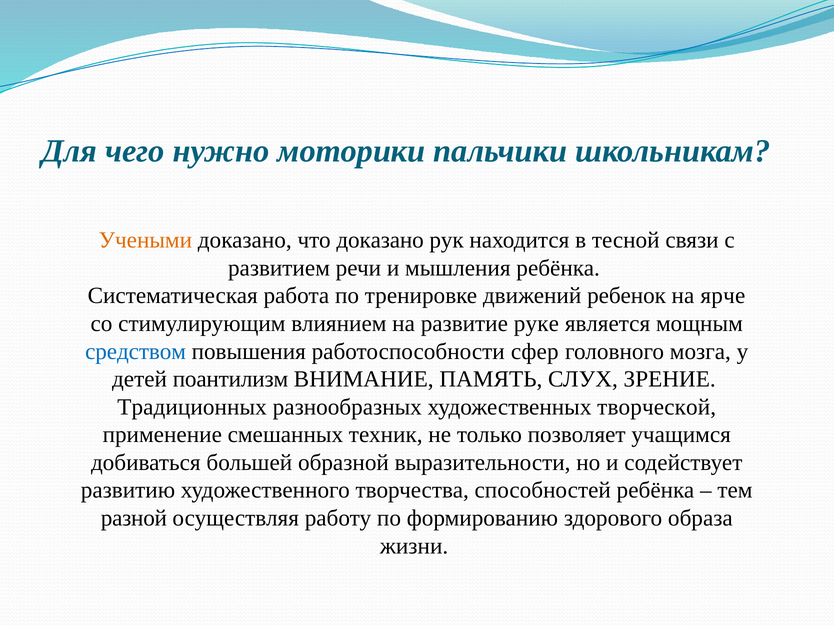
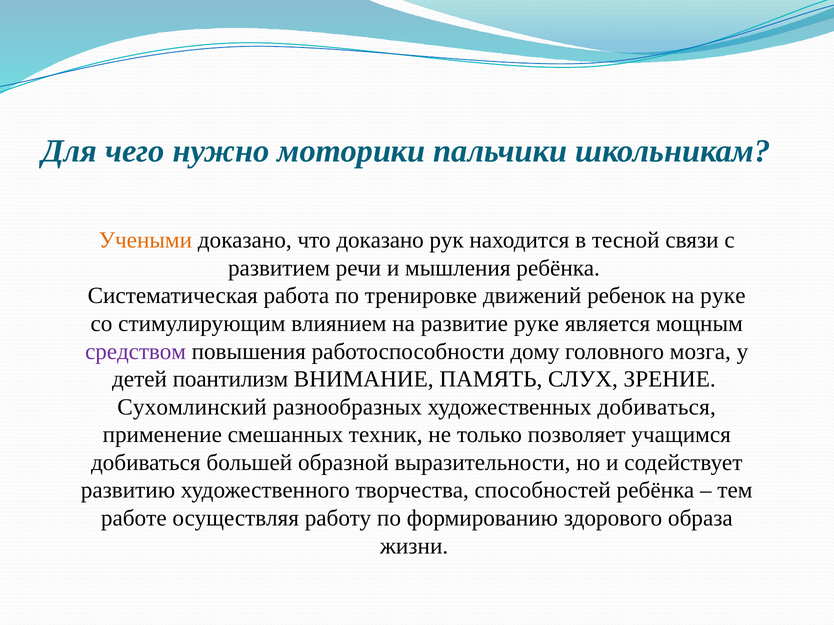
на ярче: ярче -> руке (723, 296)
средством colour: blue -> purple (136, 352)
сфер: сфер -> дому (535, 352)
Традиционных: Традиционных -> Сухомлинский (192, 407)
художественных творческой: творческой -> добиваться (657, 407)
разной: разной -> работе (134, 519)
